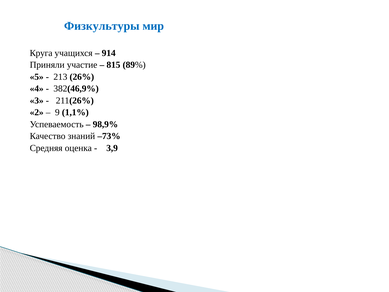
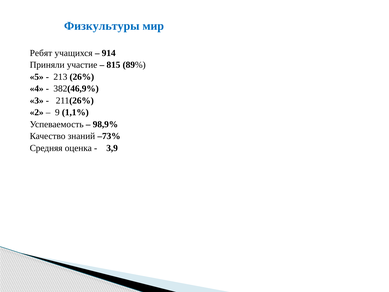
Круга: Круга -> Ребят (41, 53)
